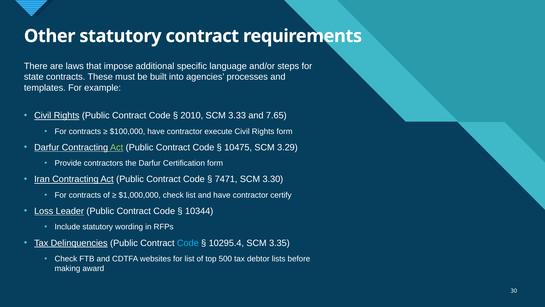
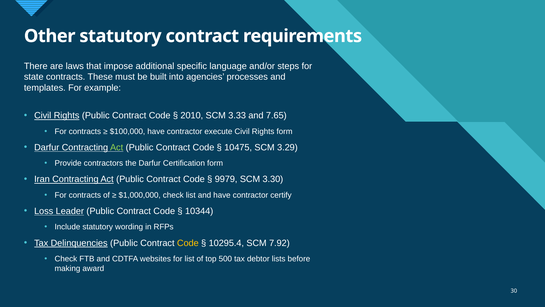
7471: 7471 -> 9979 (226, 179)
Code colour: light blue -> yellow (188, 243)
3.35: 3.35 -> 7.92 (279, 243)
